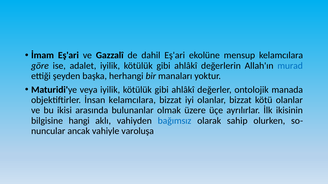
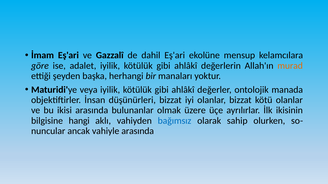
murad colour: blue -> orange (290, 66)
İnsan kelamcılara: kelamcılara -> düşünürleri (132, 100)
vahiyle varoluşa: varoluşa -> arasında (138, 131)
